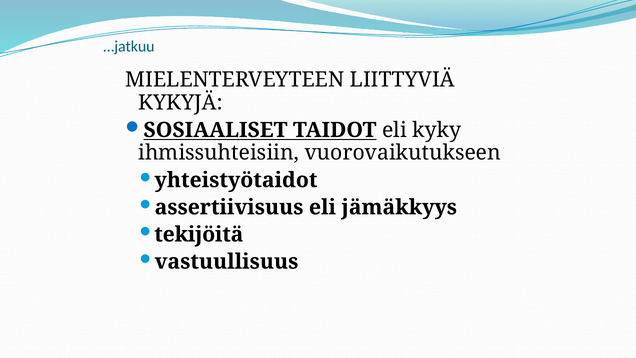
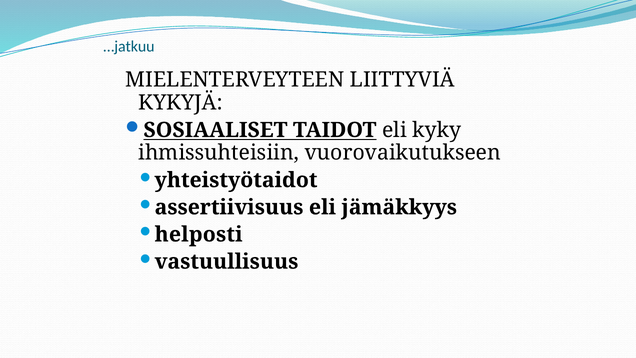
tekijöitä: tekijöitä -> helposti (199, 234)
